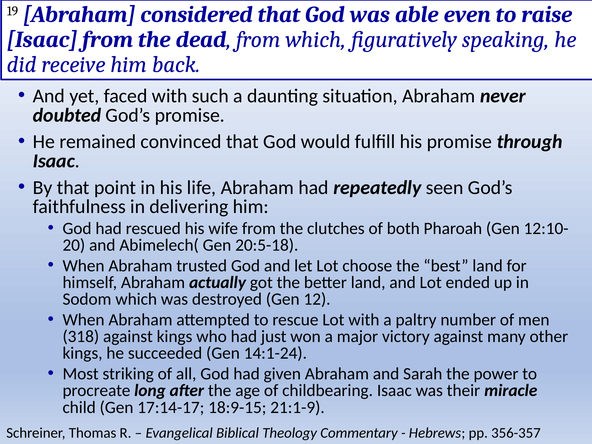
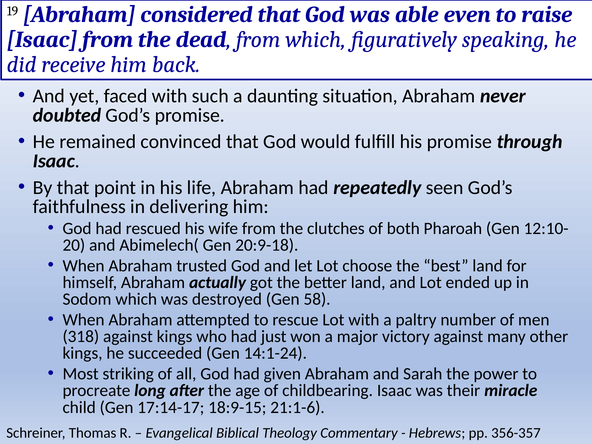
20:5-18: 20:5-18 -> 20:9-18 (267, 245)
12: 12 -> 58 (317, 299)
21:1-9: 21:1-9 -> 21:1-6 (298, 407)
